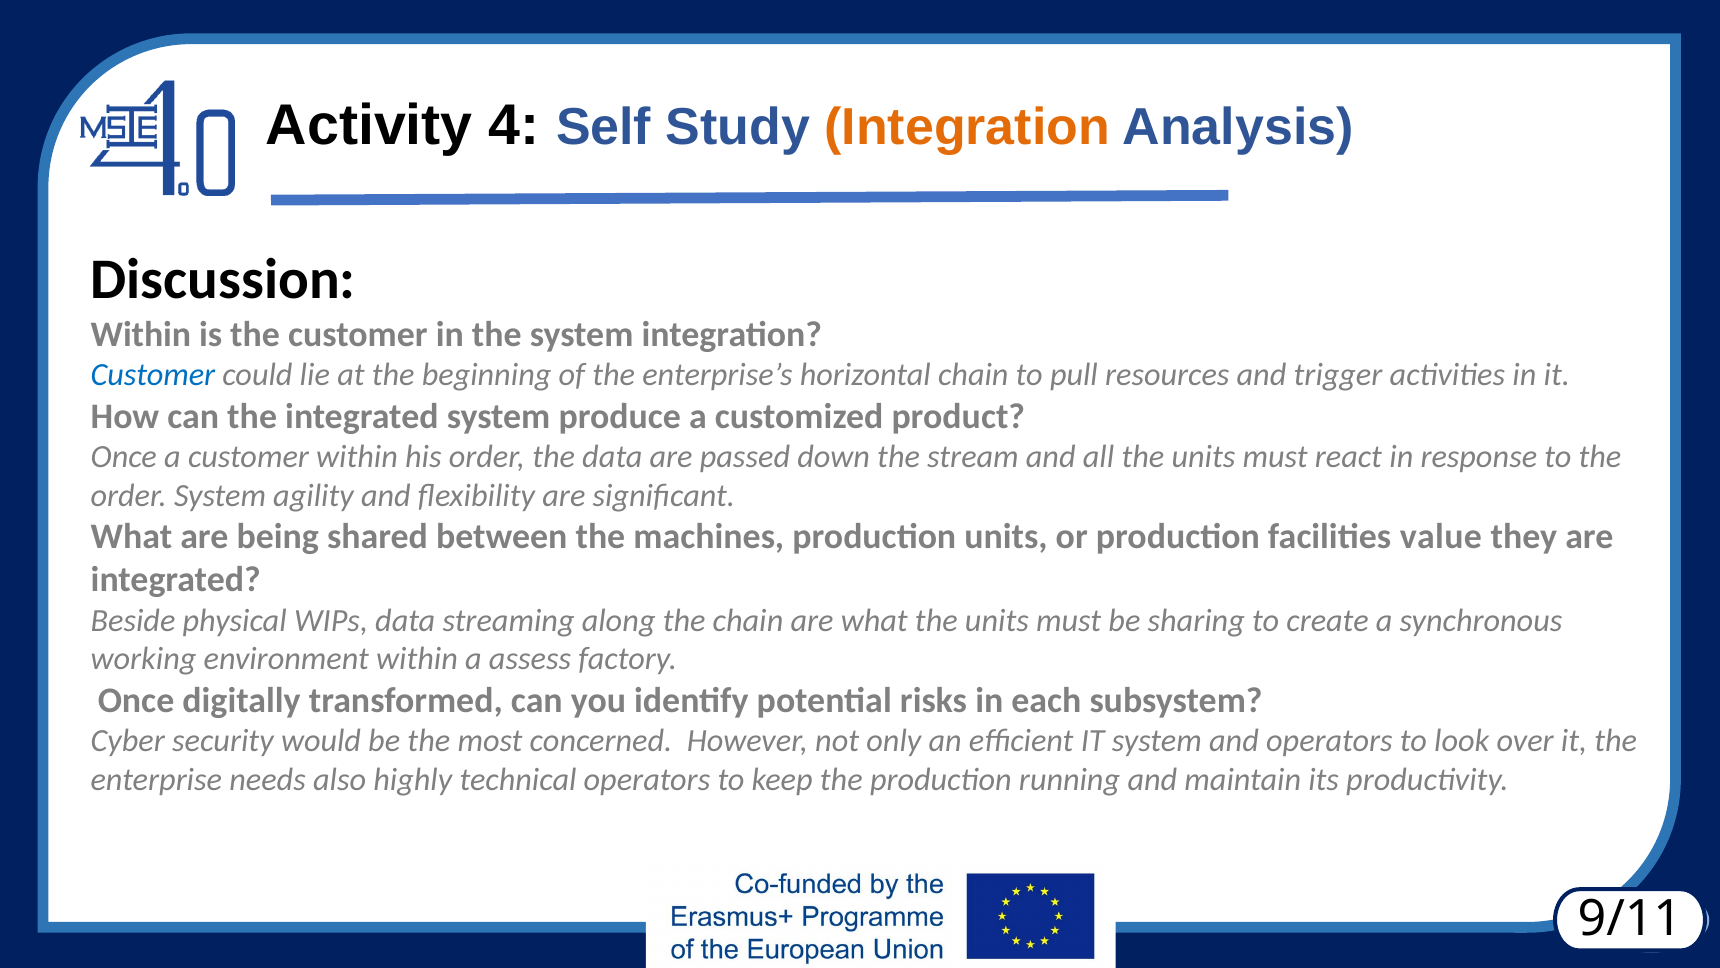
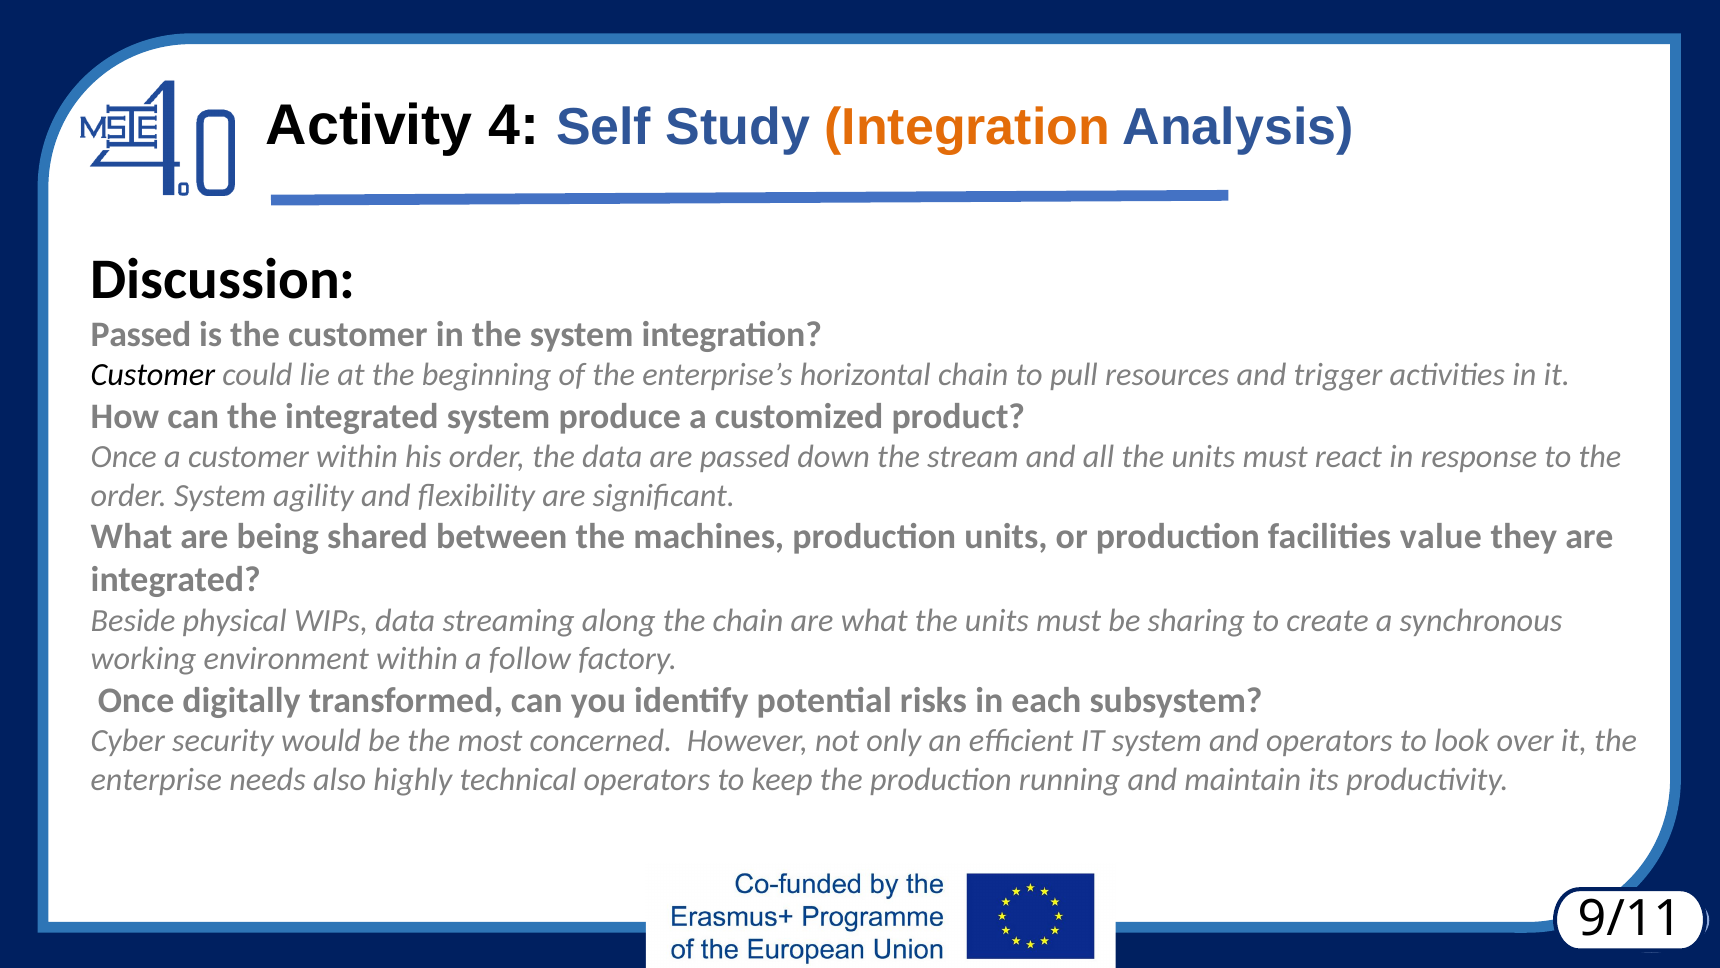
Within: Within -> Passed (141, 334)
Customer colour: blue -> black (153, 375)
assess: assess -> follow (530, 659)
